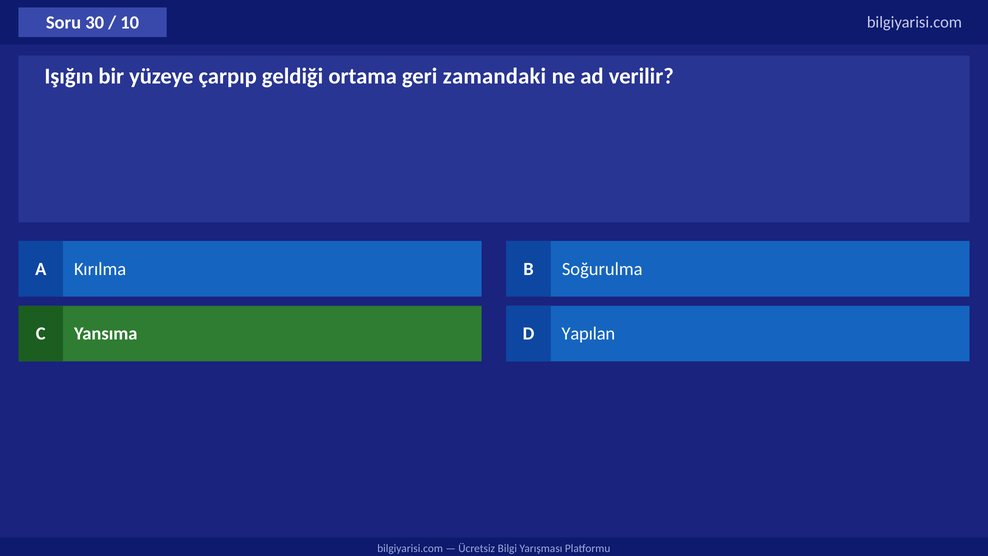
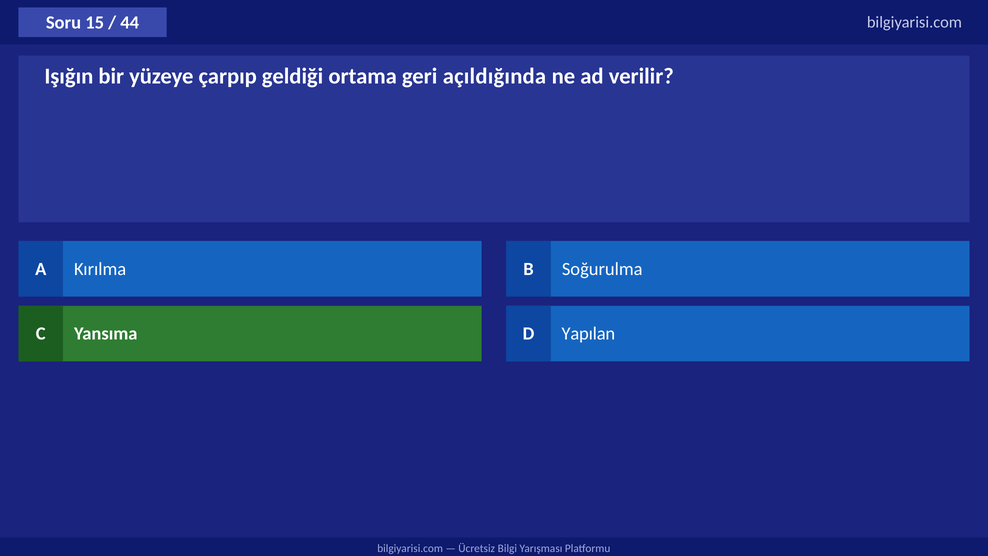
30: 30 -> 15 (95, 23)
10: 10 -> 44 (130, 23)
zamandaki: zamandaki -> açıldığında (494, 76)
